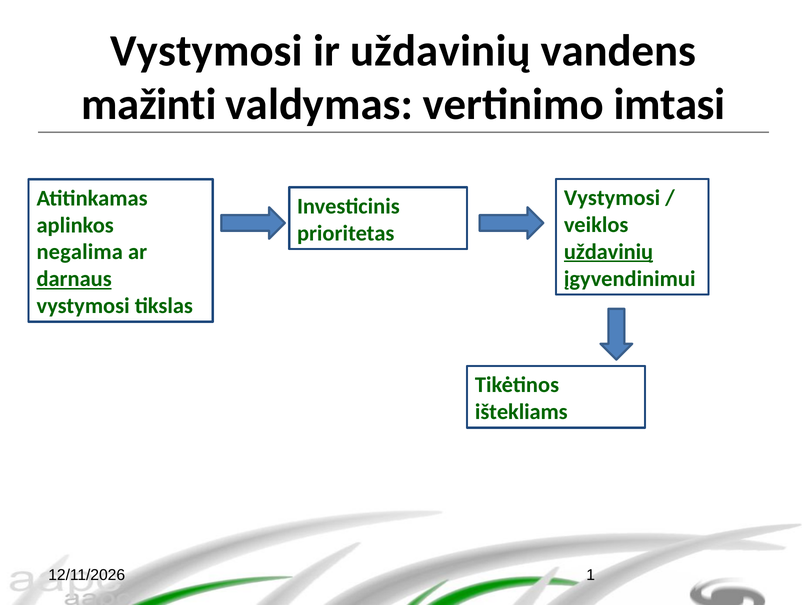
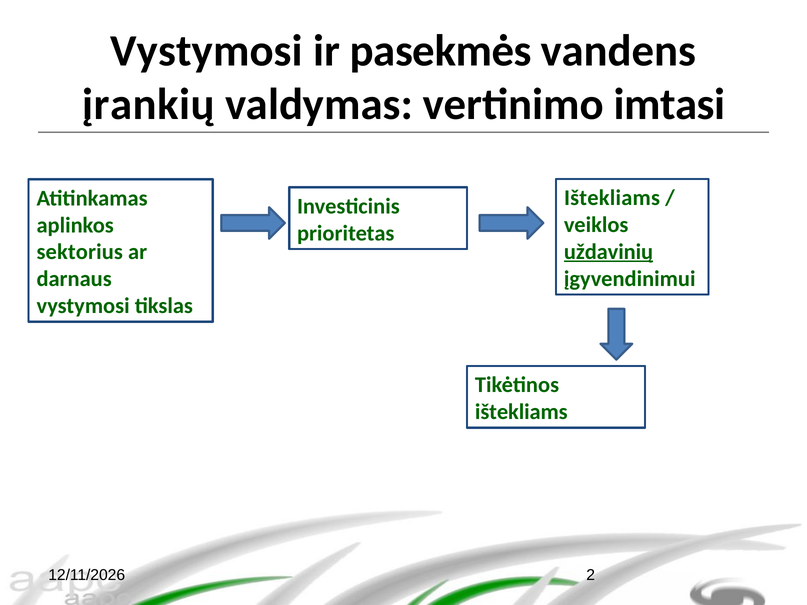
ir uždavinių: uždavinių -> pasekmės (441, 51)
mažinti: mažinti -> įrankių (149, 105)
Vystymosi: Vystymosi -> Ištekliams (612, 198)
negalima: negalima -> sektorius (80, 252)
darnaus underline: present -> none (74, 279)
1: 1 -> 2 (591, 575)
